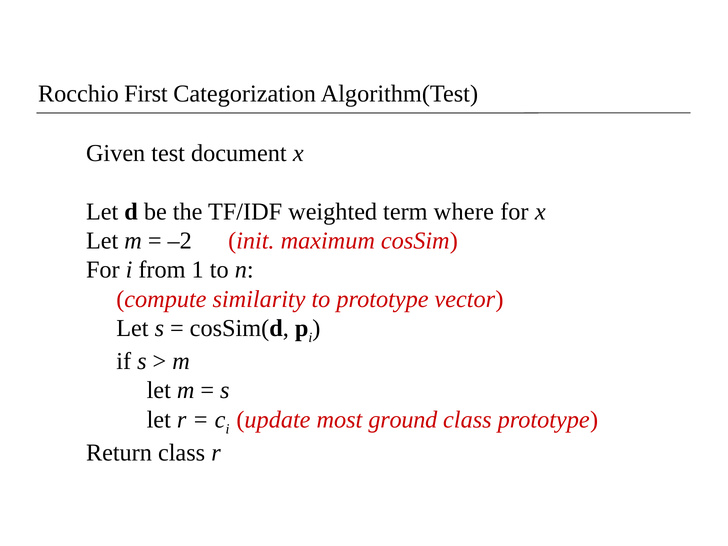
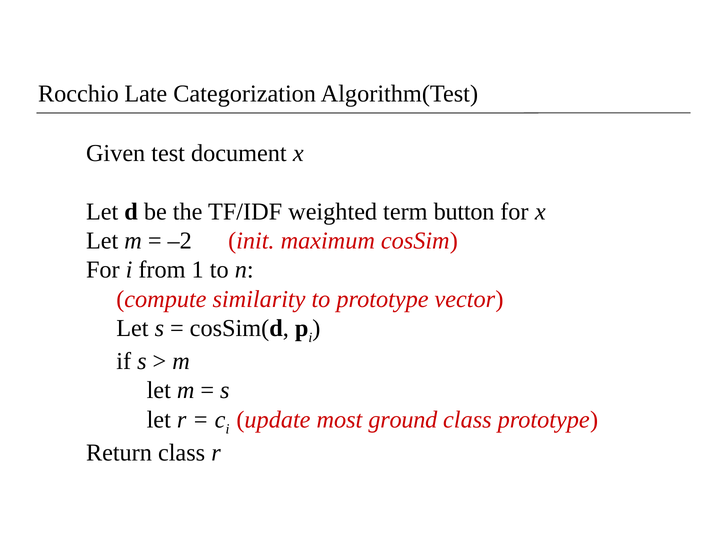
First: First -> Late (146, 94)
where: where -> button (464, 212)
